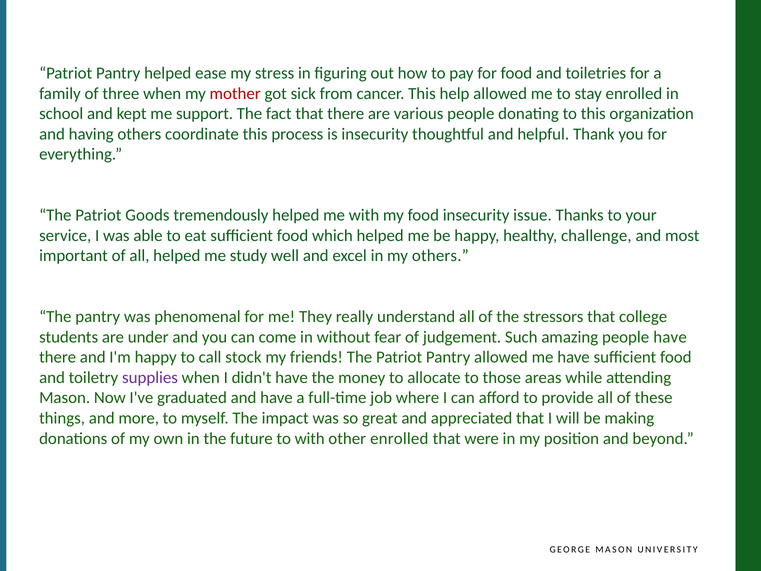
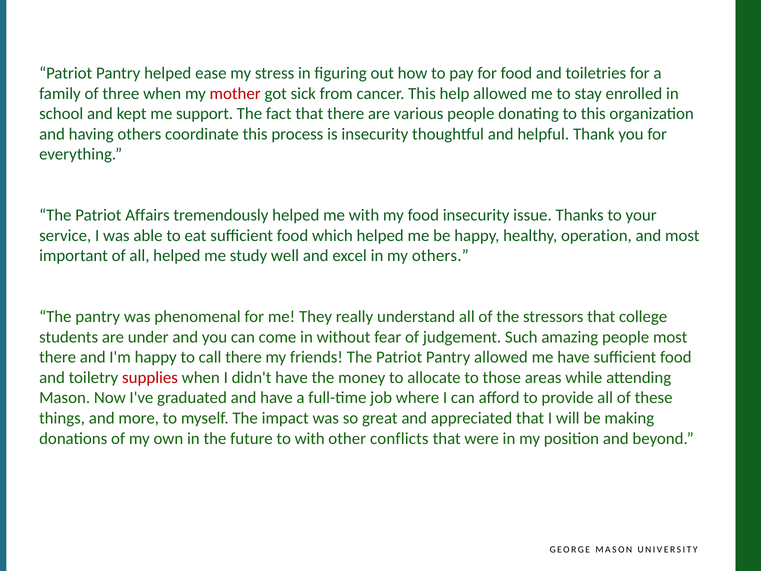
Goods: Goods -> Affairs (147, 215)
challenge: challenge -> operation (596, 235)
people have: have -> most (670, 337)
call stock: stock -> there (244, 357)
supplies colour: purple -> red (150, 377)
other enrolled: enrolled -> conflicts (399, 438)
